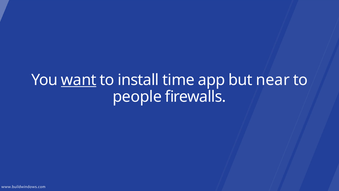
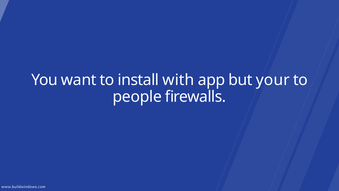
want underline: present -> none (79, 80)
time: time -> with (178, 80)
near: near -> your (273, 80)
